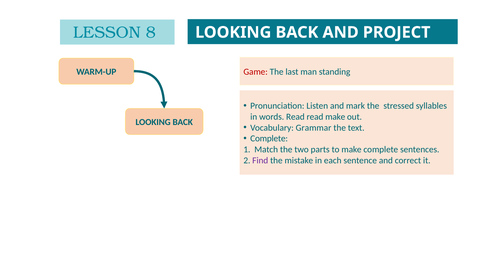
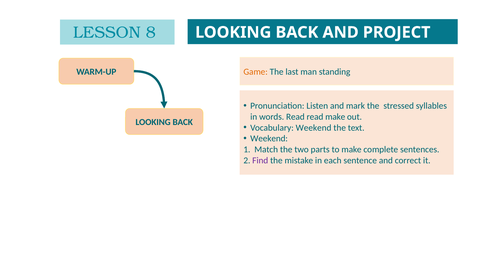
Game colour: red -> orange (256, 72)
Vocabulary Grammar: Grammar -> Weekend (314, 128)
Complete: Complete -> Weekend (269, 139)
